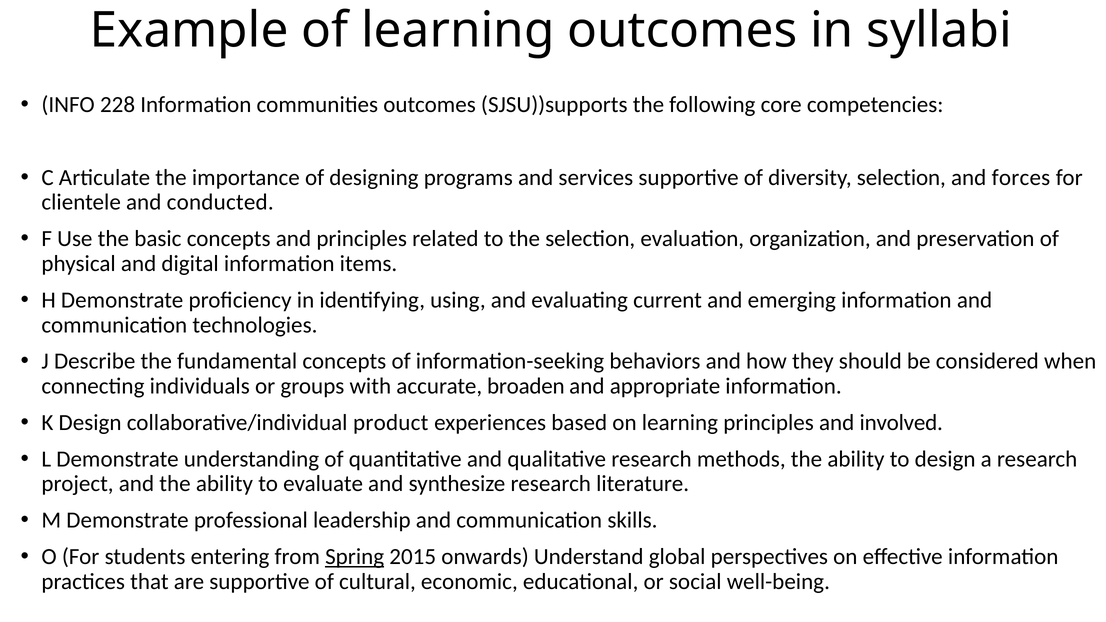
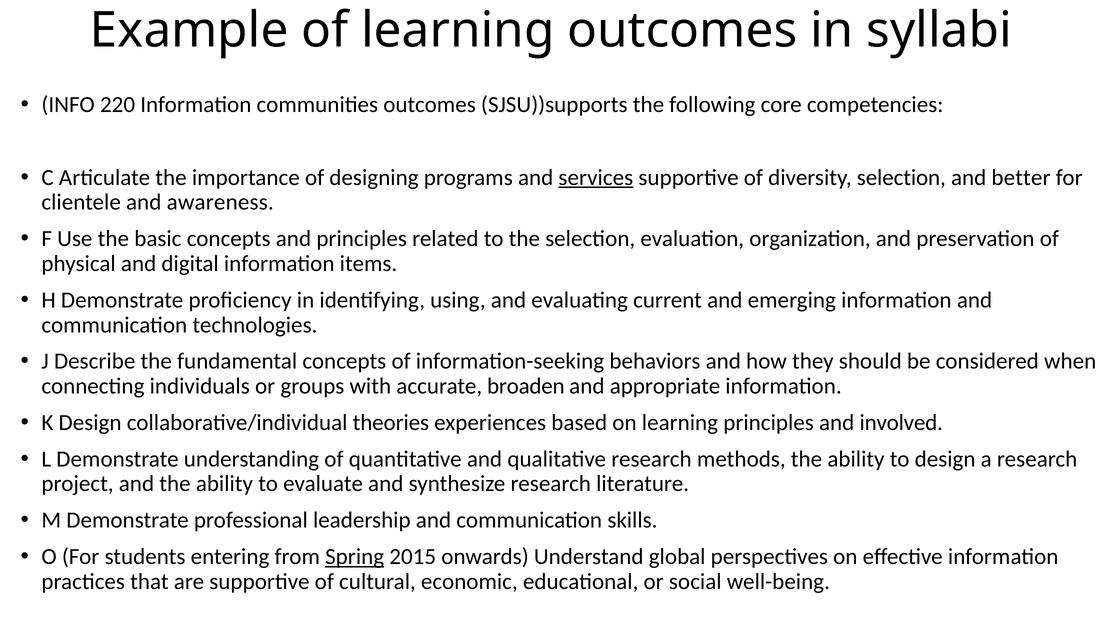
228: 228 -> 220 (118, 105)
services underline: none -> present (596, 177)
forces: forces -> better (1021, 177)
conducted: conducted -> awareness (220, 202)
product: product -> theories (391, 423)
